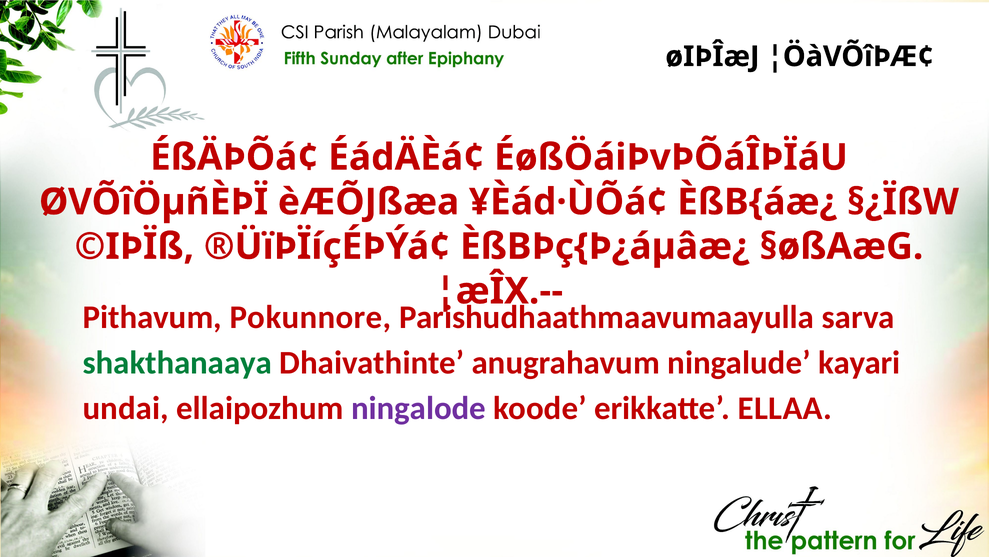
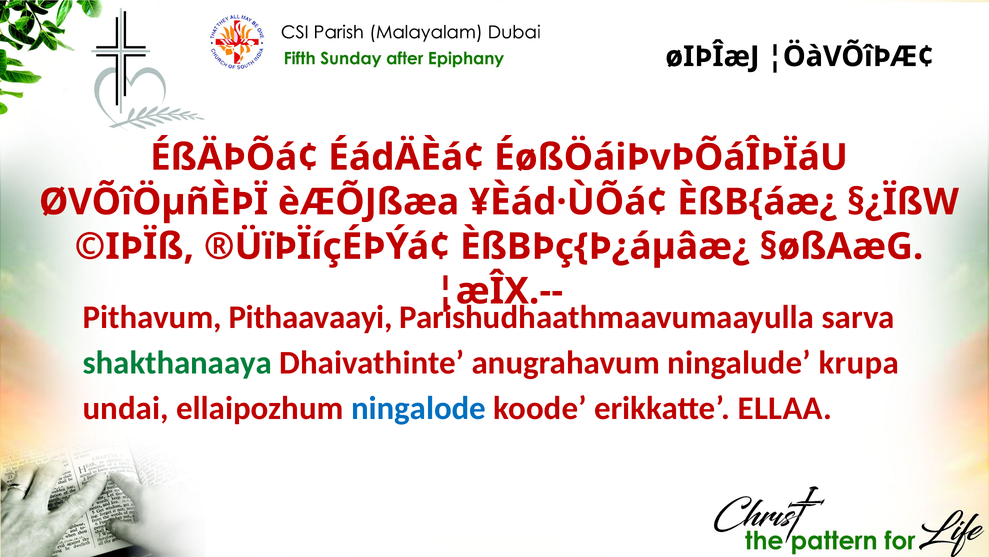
Pokunnore: Pokunnore -> Pithaavaayi (311, 317)
kayari: kayari -> krupa (859, 362)
ningalode colour: purple -> blue (419, 408)
